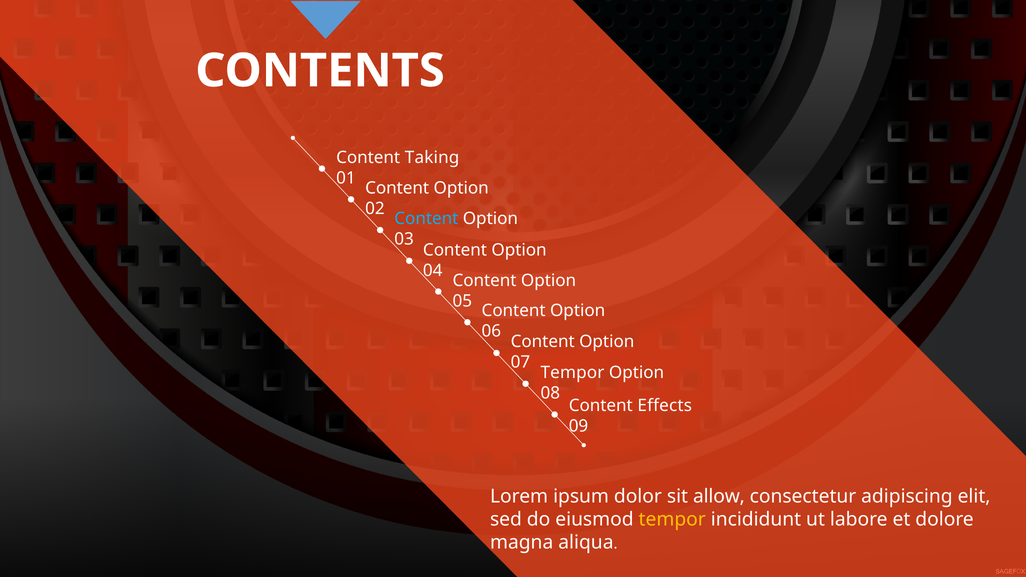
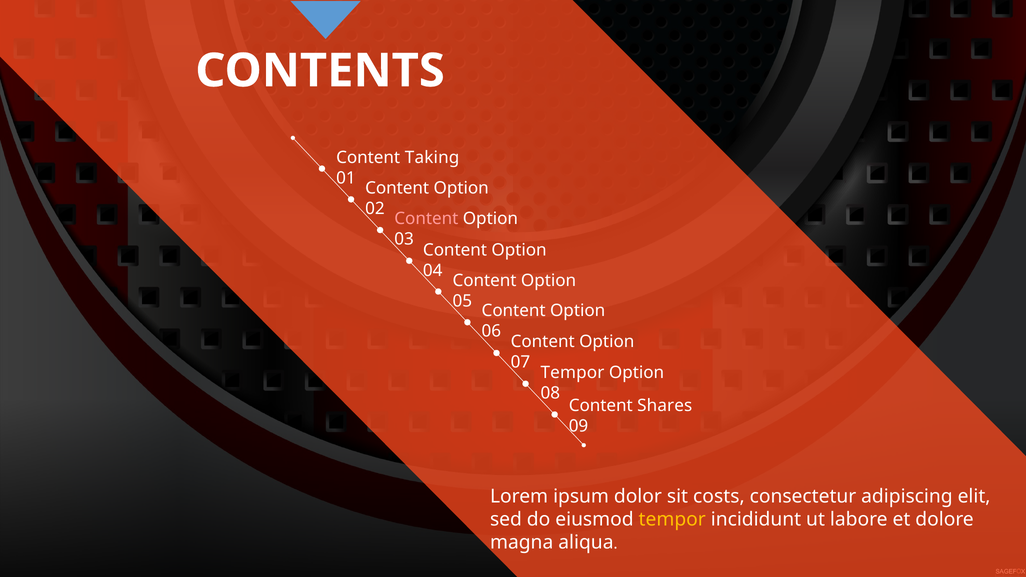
Content colour: light blue -> pink (426, 219)
Effects: Effects -> Shares (665, 406)
allow: allow -> costs (719, 496)
